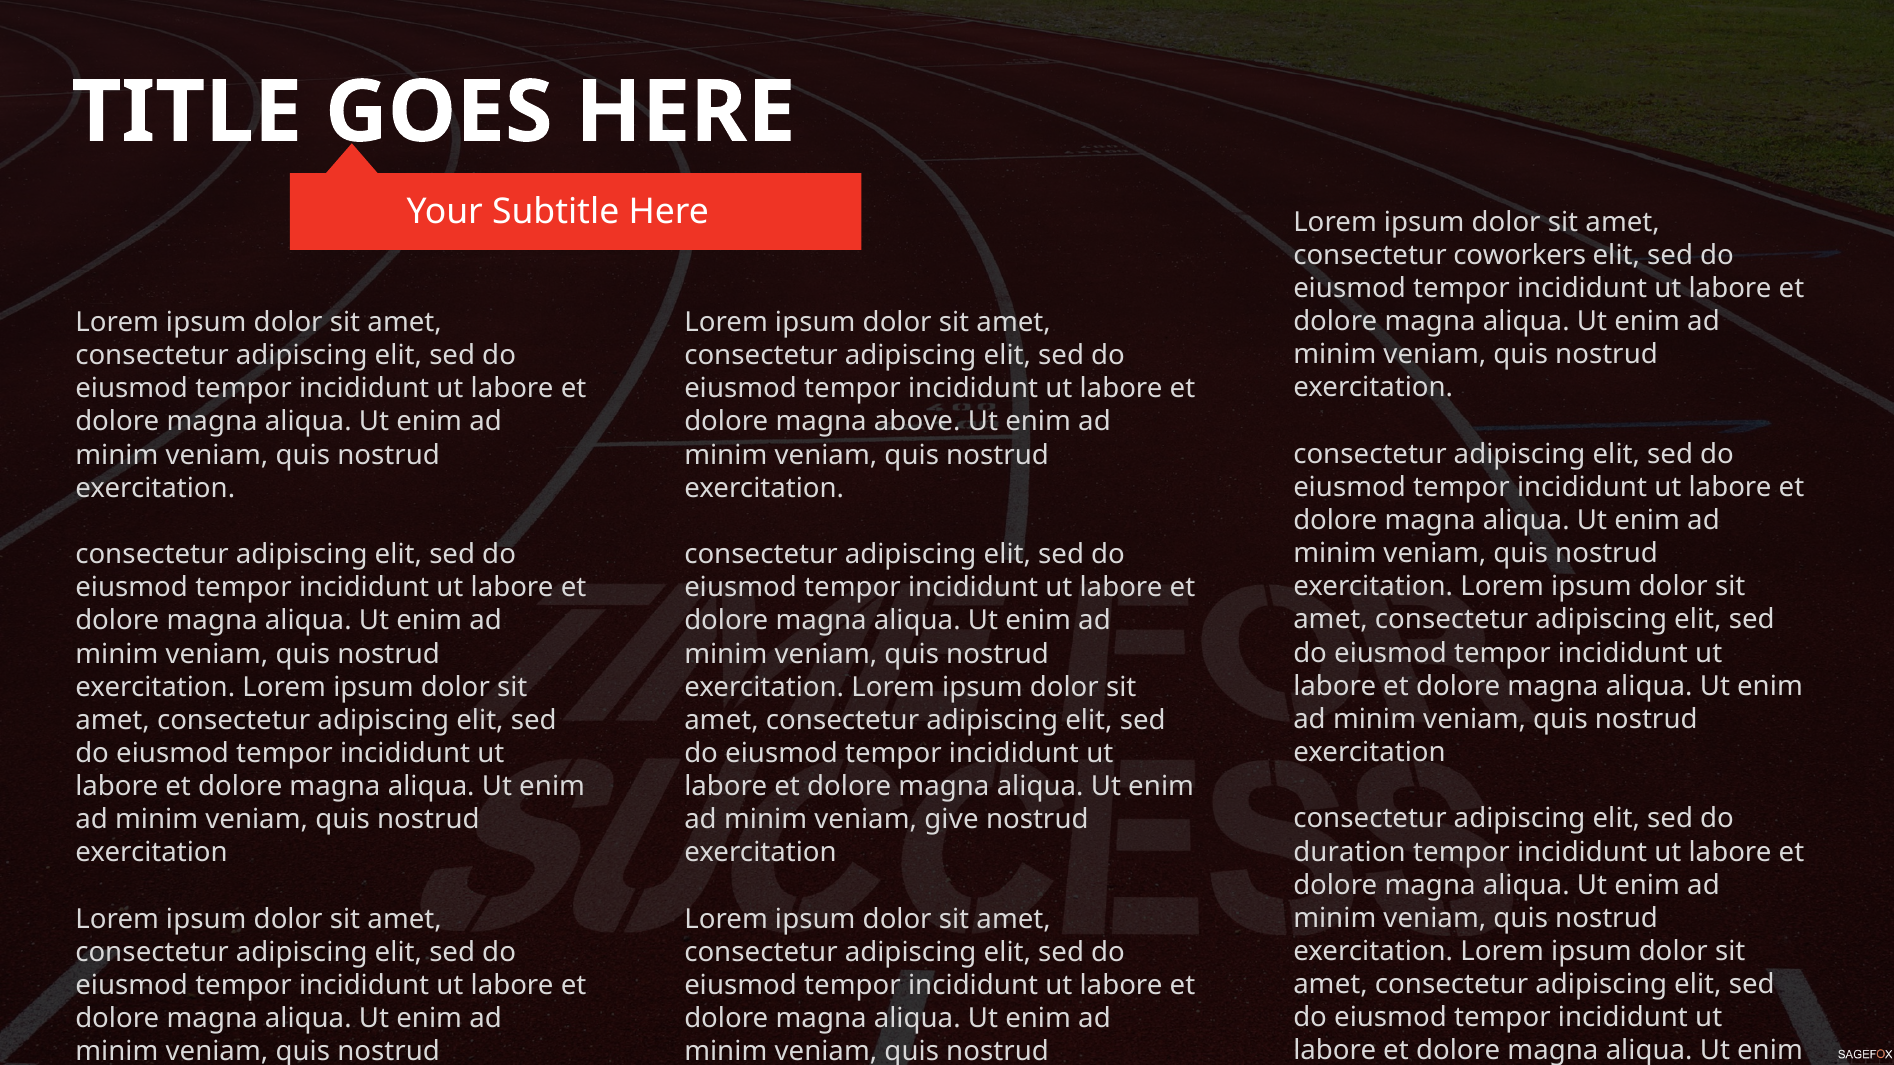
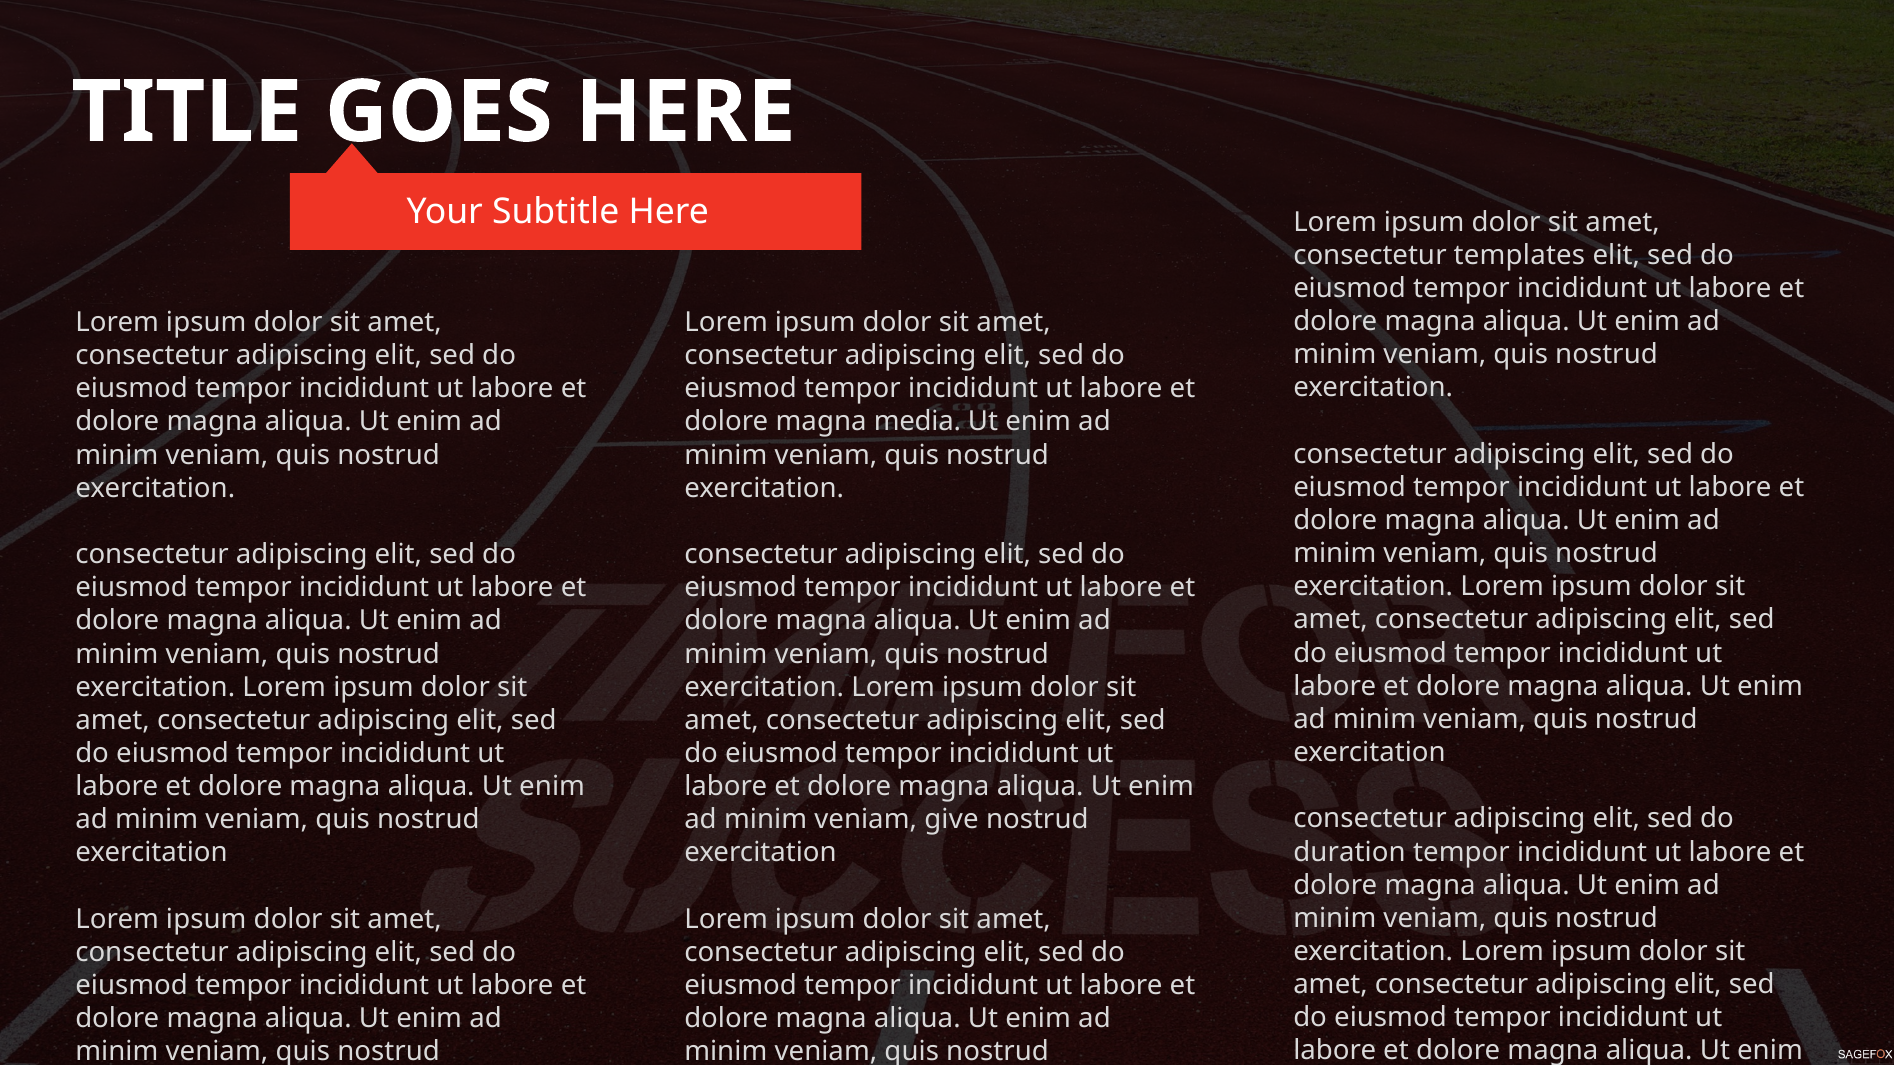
coworkers: coworkers -> templates (1519, 255)
above: above -> media (917, 422)
